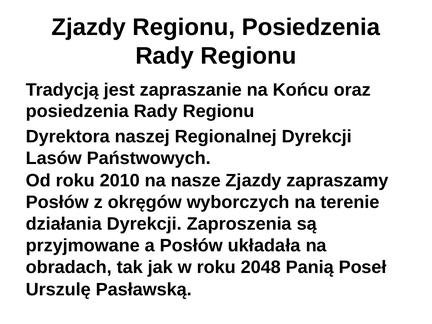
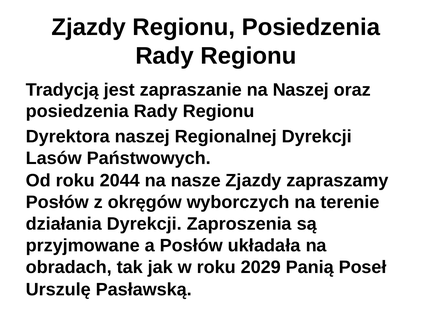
na Końcu: Końcu -> Naszej (301, 90)
2010: 2010 -> 2044 (120, 181)
2048: 2048 -> 2029 (261, 267)
